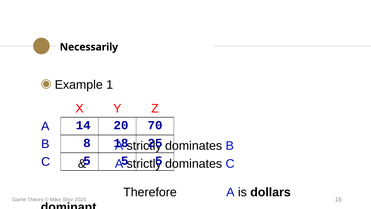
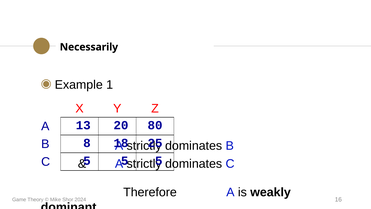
14: 14 -> 13 (83, 125)
70: 70 -> 80 (155, 125)
dollars: dollars -> weakly (271, 192)
